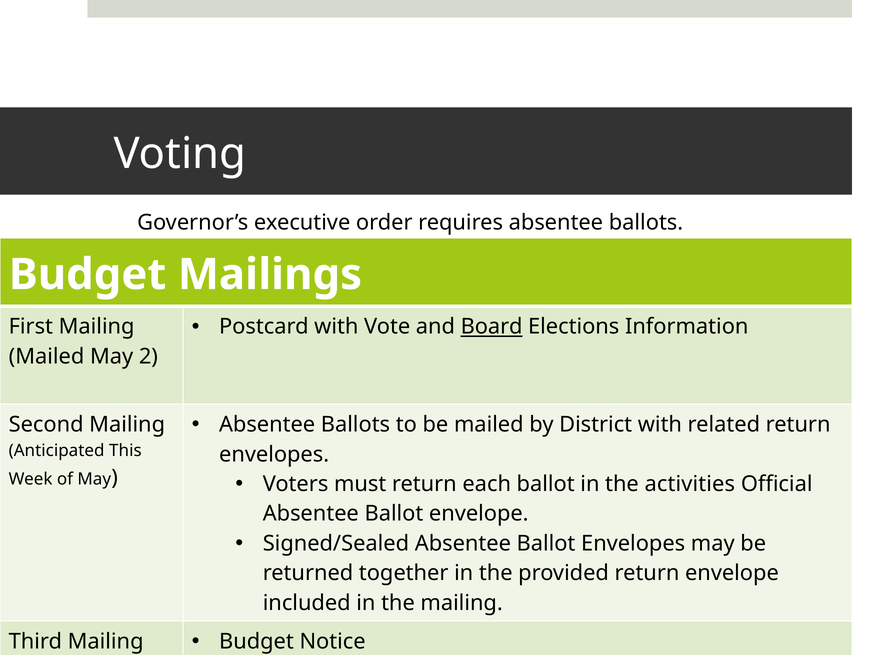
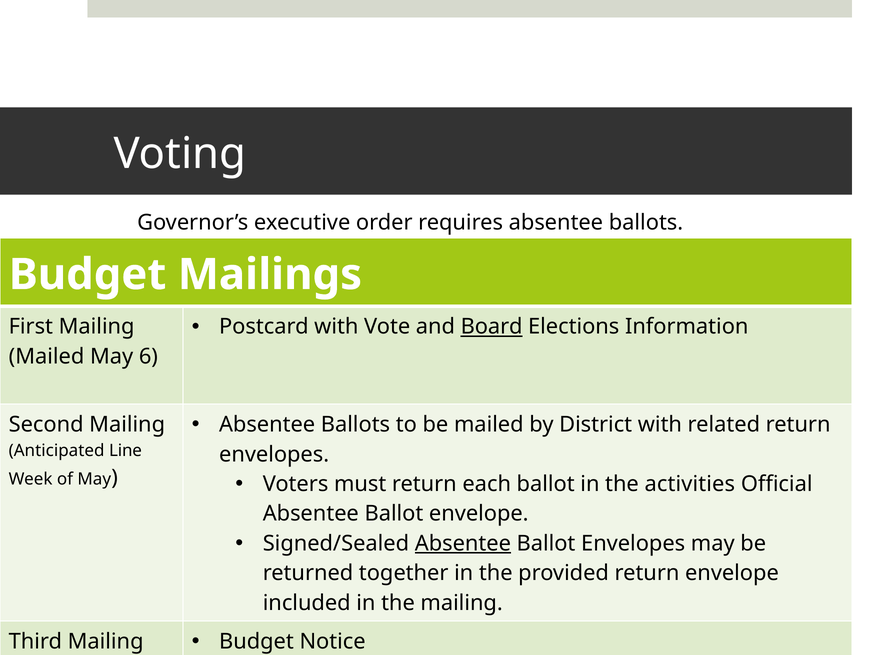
2: 2 -> 6 (148, 357)
This: This -> Line (125, 451)
Absentee underline: none -> present (463, 544)
